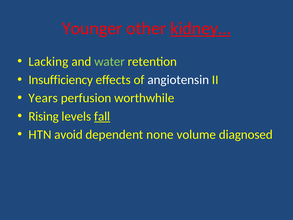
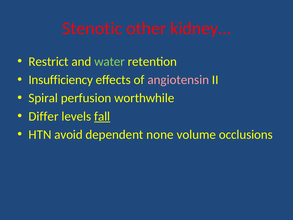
Younger: Younger -> Stenotic (92, 28)
kidney… underline: present -> none (200, 28)
Lacking: Lacking -> Restrict (49, 61)
angiotensin colour: white -> pink (178, 80)
Years: Years -> Spiral (43, 98)
Rising: Rising -> Differ (44, 116)
diagnosed: diagnosed -> occlusions (246, 134)
